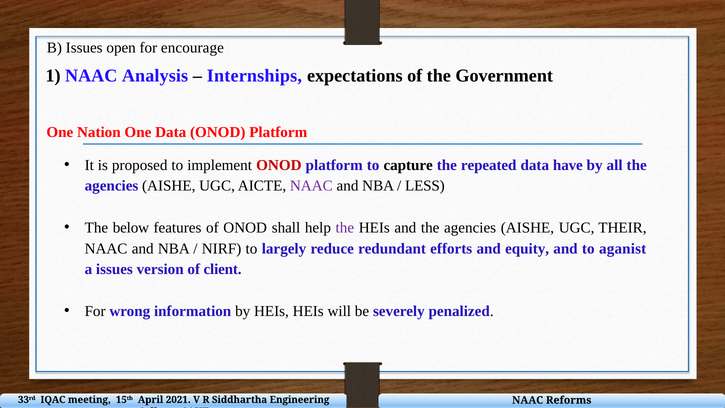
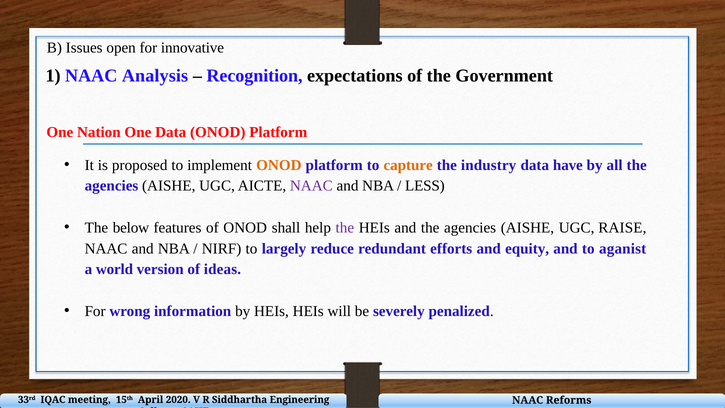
encourage: encourage -> innovative (193, 48)
Internships: Internships -> Recognition (255, 76)
ONOD colour: red -> orange (279, 165)
capture colour: black -> orange (408, 165)
repeated: repeated -> industry (489, 165)
THEIR: THEIR -> RAISE (622, 228)
a issues: issues -> world (114, 269)
client: client -> ideas (222, 269)
2021: 2021 -> 2020 (178, 400)
